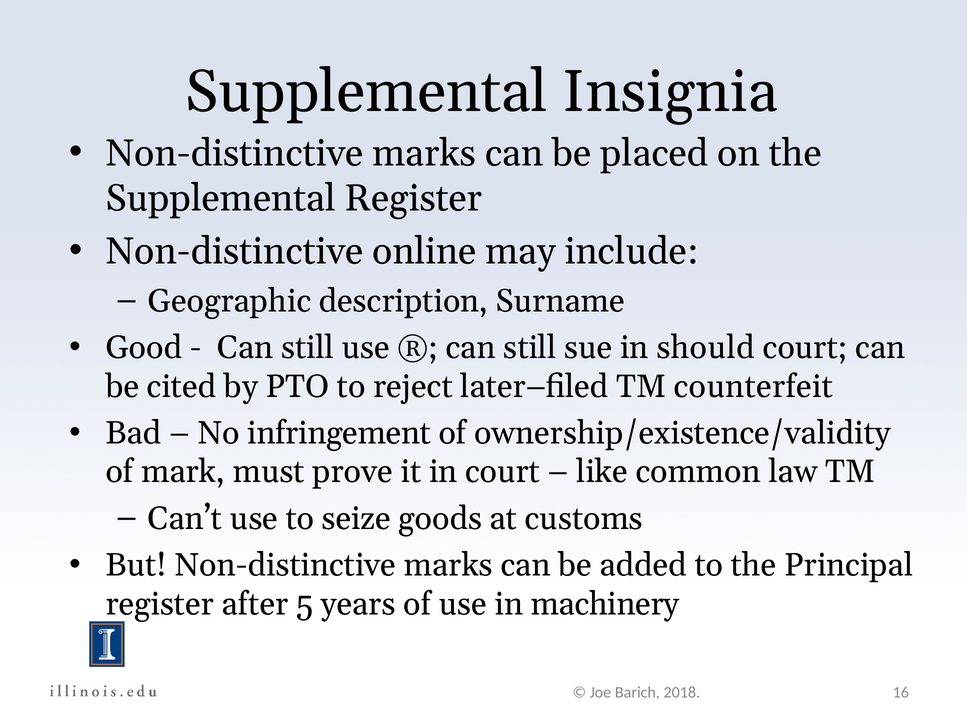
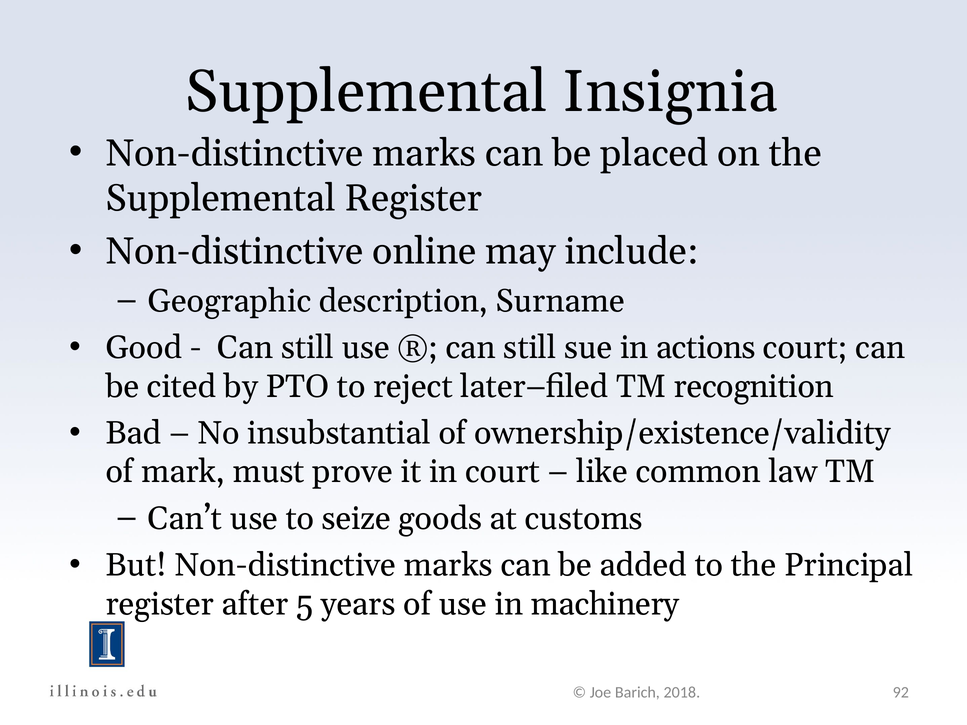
should: should -> actions (706, 348)
counterfeit: counterfeit -> recognition (754, 387)
infringement: infringement -> insubstantial (339, 433)
16: 16 -> 92 (901, 692)
